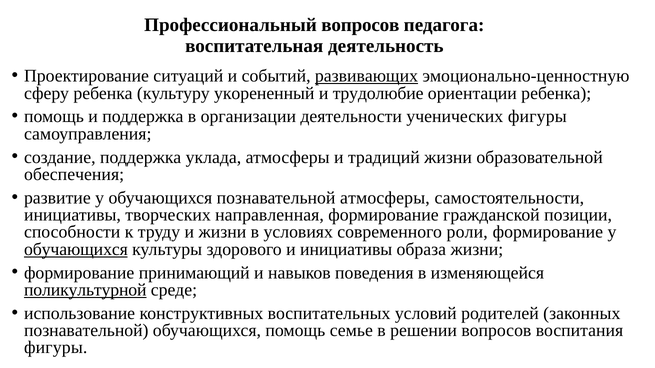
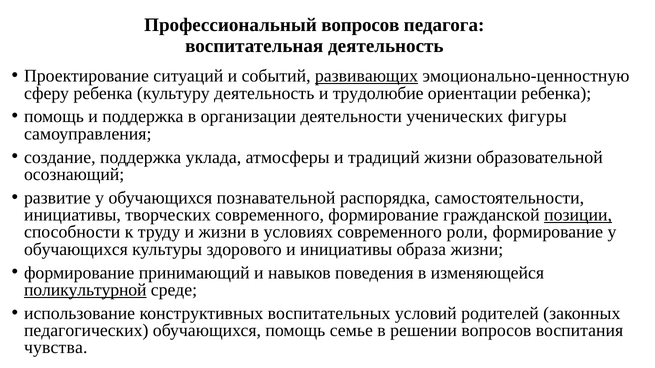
культуру укорененный: укорененный -> деятельность (264, 93)
обеспечения: обеспечения -> осознающий (74, 175)
познавательной атмосферы: атмосферы -> распорядка (385, 198)
творческих направленная: направленная -> современного (270, 215)
позиции underline: none -> present (578, 215)
обучающихся underline: present -> none (76, 250)
познавательной: познавательной -> педагогических (86, 331)
фигуры: фигуры -> чувства (56, 348)
